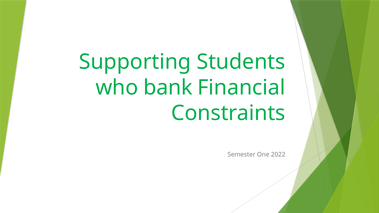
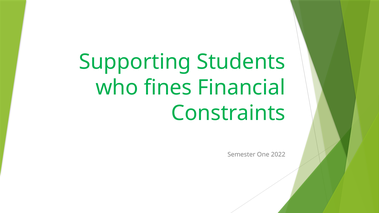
bank: bank -> fines (168, 88)
